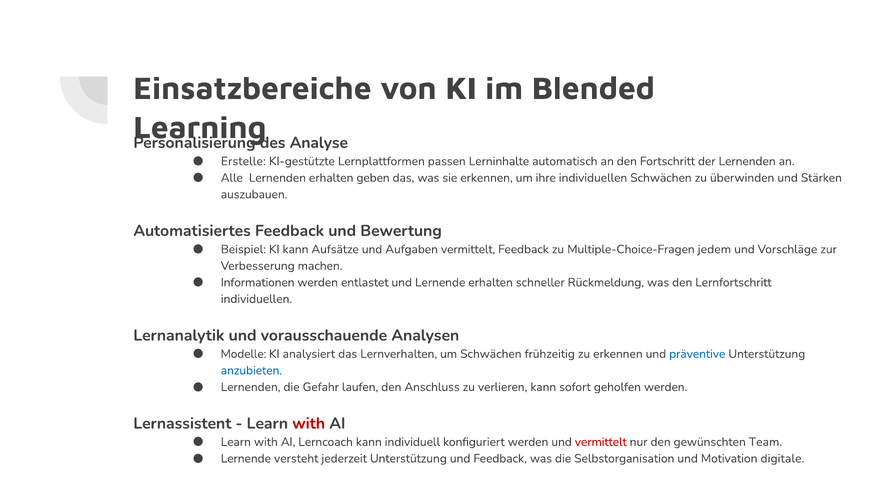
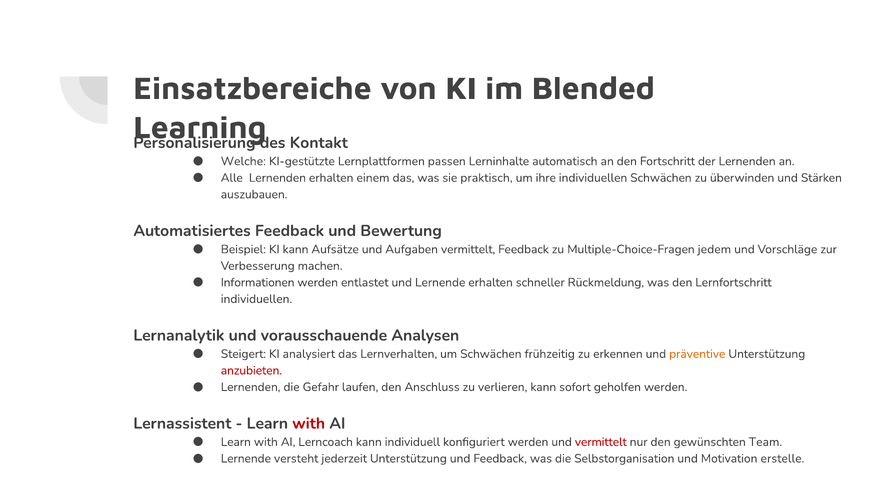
Analyse: Analyse -> Kontakt (319, 143)
Erstelle: Erstelle -> Welche (243, 161)
geben: geben -> einem (373, 178)
sie erkennen: erkennen -> praktisch (486, 178)
Modelle: Modelle -> Steigert (243, 354)
präventive colour: blue -> orange (697, 354)
anzubieten colour: blue -> red (251, 370)
digitale: digitale -> erstelle (782, 458)
